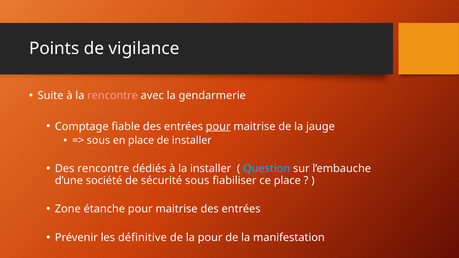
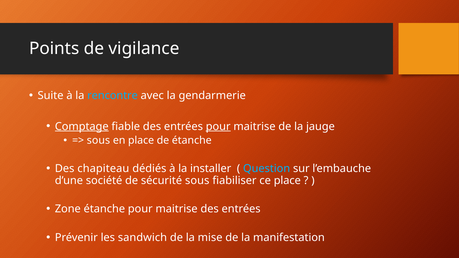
rencontre colour: pink -> light blue (113, 96)
Comptage underline: none -> present (82, 126)
de installer: installer -> étanche (192, 140)
Des rencontre: rencontre -> chapiteau (103, 169)
définitive: définitive -> sandwich (142, 238)
la pour: pour -> mise (210, 238)
